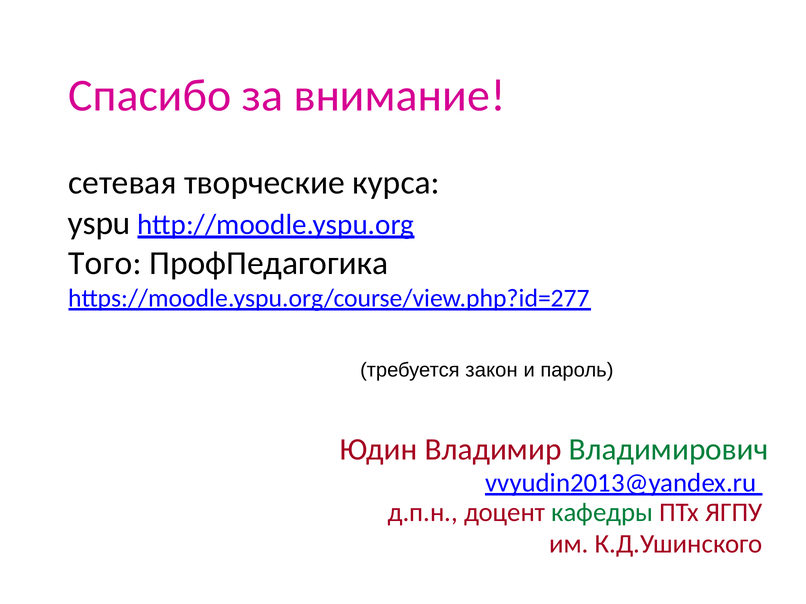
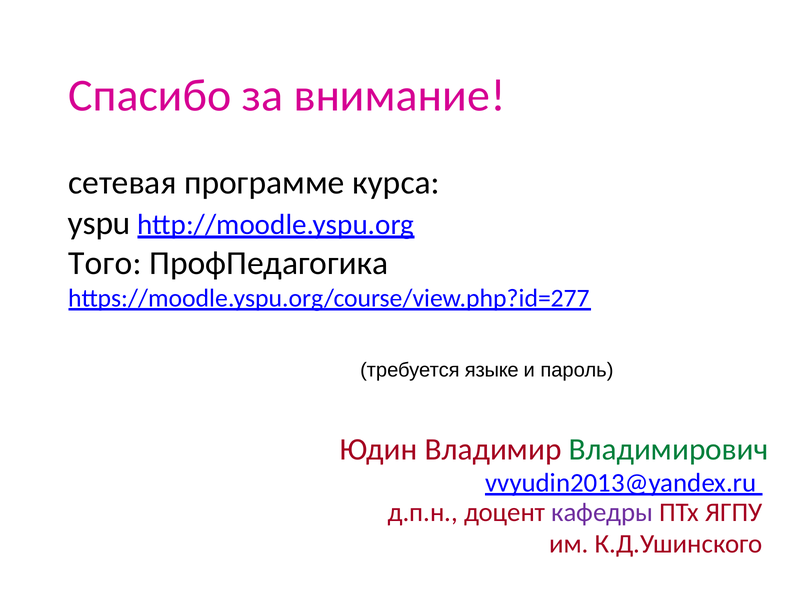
творческие: творческие -> программе (264, 183)
закон: закон -> языке (492, 370)
кафедры colour: green -> purple (602, 513)
